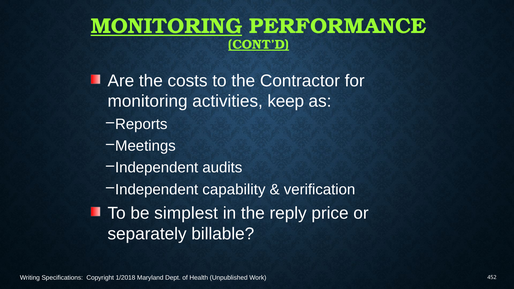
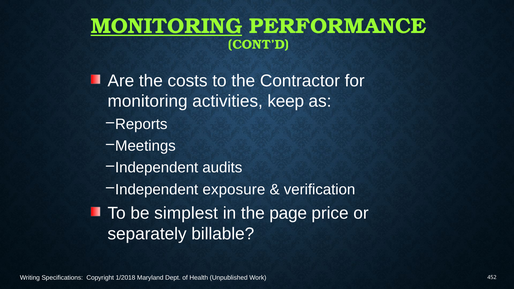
CONT’D underline: present -> none (259, 45)
capability: capability -> exposure (234, 190)
reply: reply -> page (288, 213)
